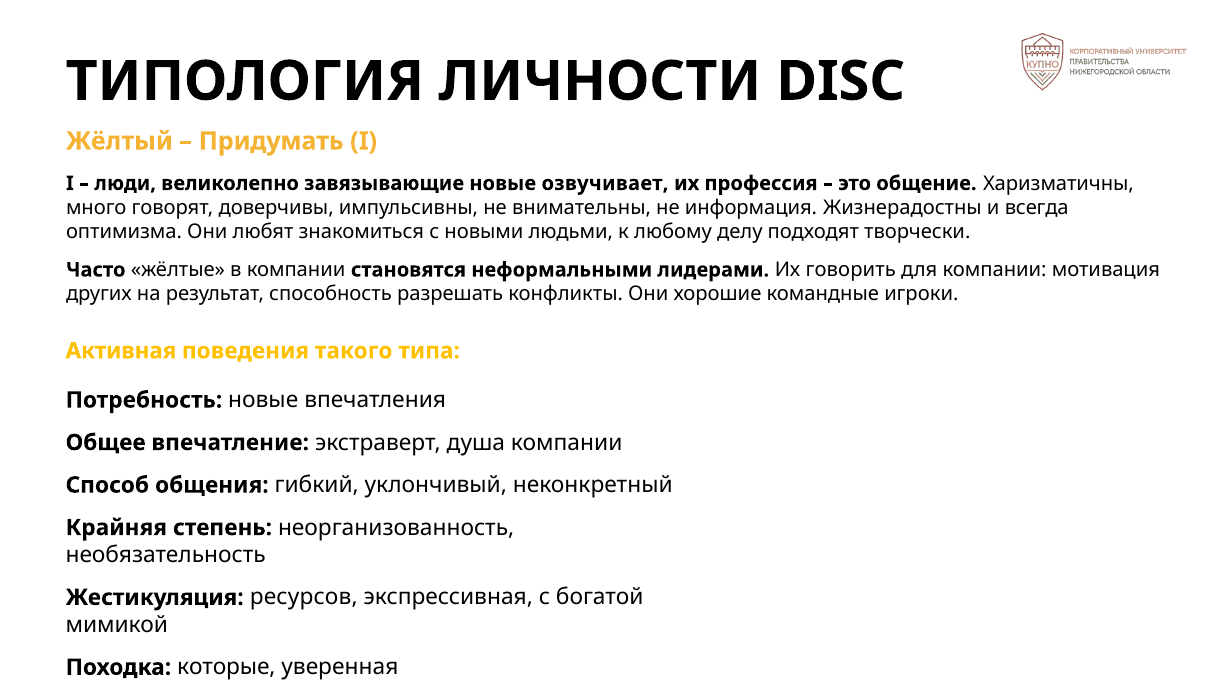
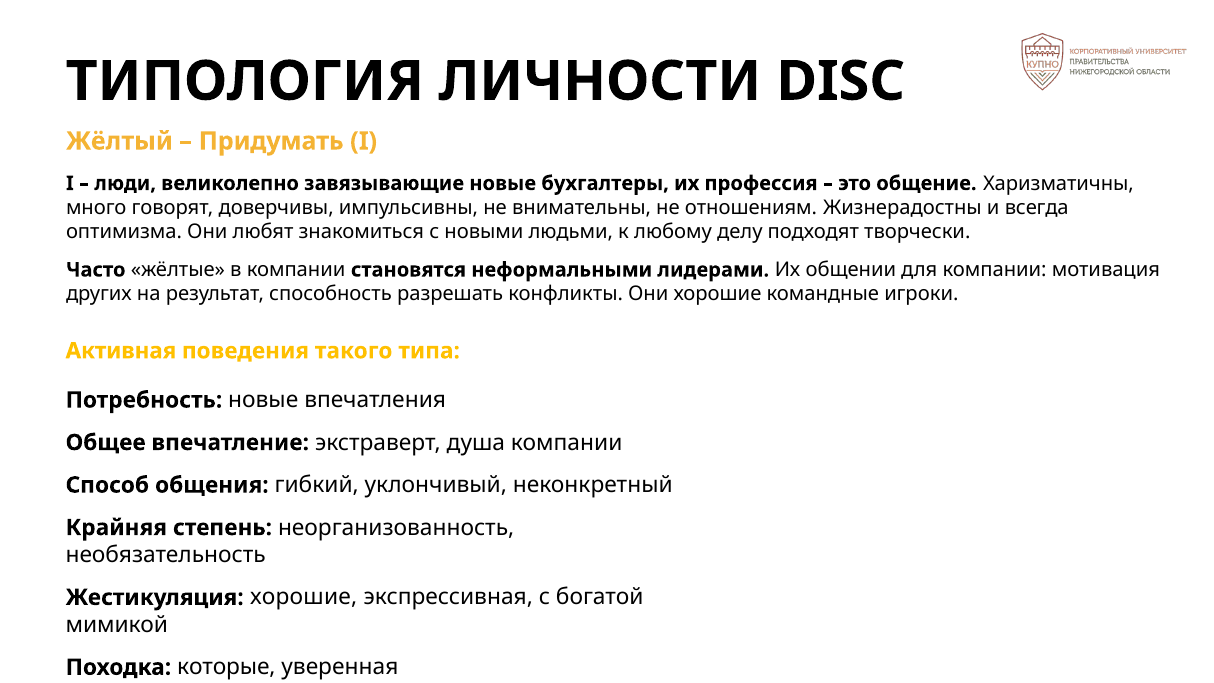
озвучивает: озвучивает -> бухгалтеры (605, 183)
информация: информация -> отношениям (751, 208)
говорить: говорить -> общении (851, 270)
Жестикуляция ресурсов: ресурсов -> хорошие (304, 597)
